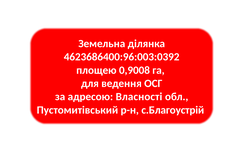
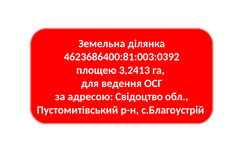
4623686400:96:003:0392: 4623686400:96:003:0392 -> 4623686400:81:003:0392 (122, 57)
0,9008: 0,9008 -> 3,2413 (134, 70)
Власності: Власності -> Свідоцтво (139, 97)
